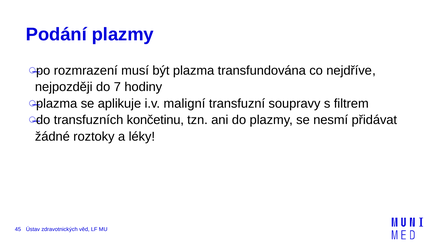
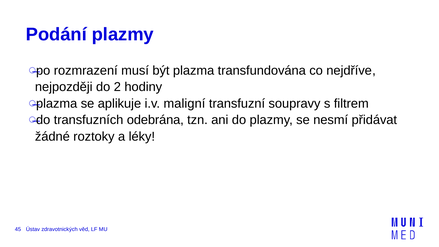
7: 7 -> 2 (117, 87)
končetinu: končetinu -> odebrána (155, 120)
